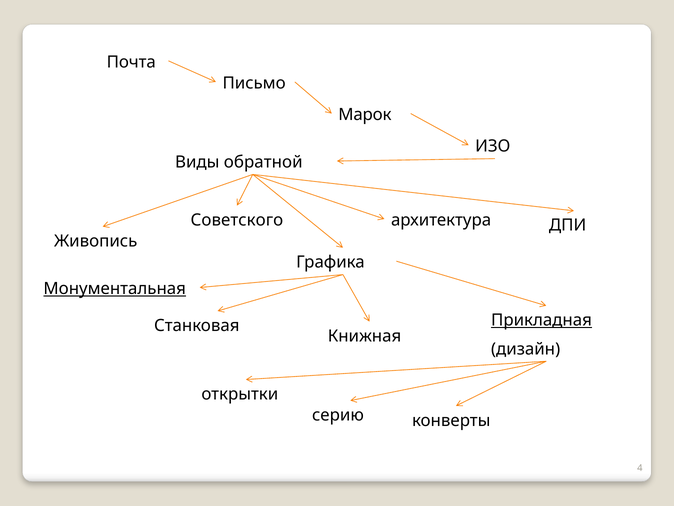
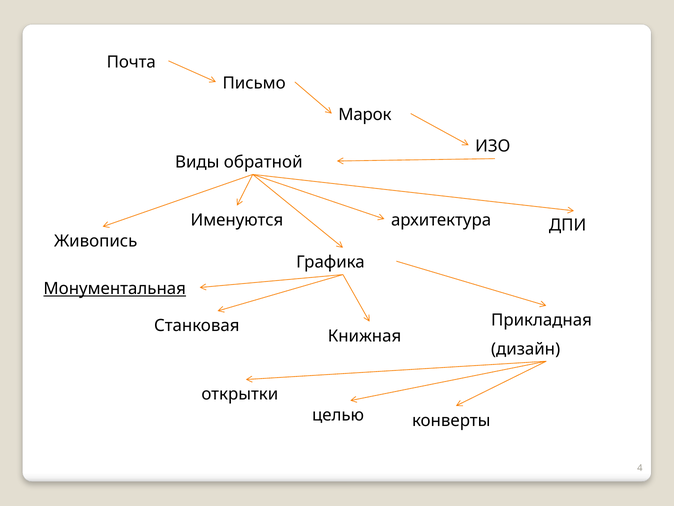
Советского: Советского -> Именуются (237, 220)
Прикладная underline: present -> none (541, 320)
серию: серию -> целью (338, 415)
